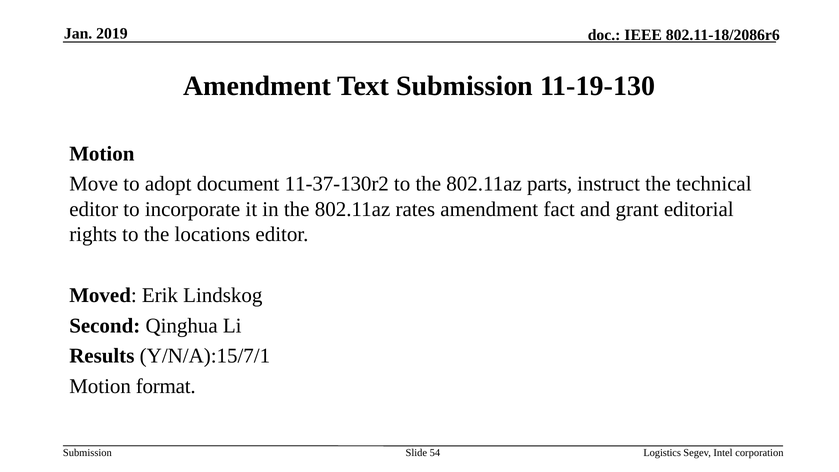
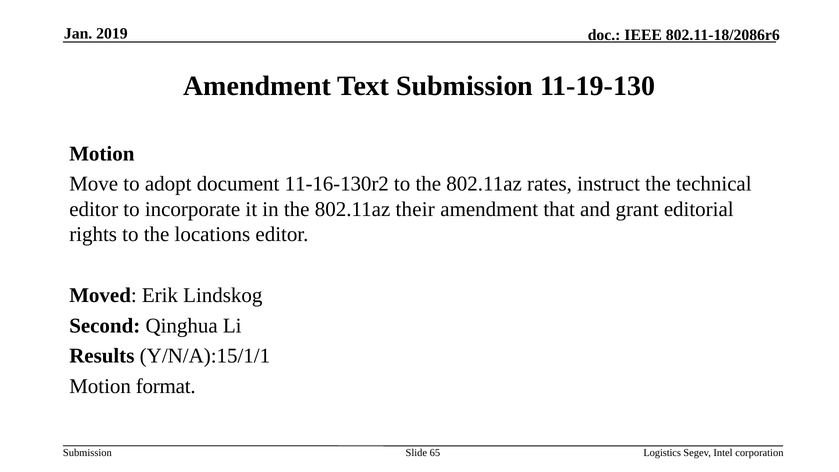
11-37-130r2: 11-37-130r2 -> 11-16-130r2 (337, 184)
parts: parts -> rates (550, 184)
rates: rates -> their (415, 209)
fact: fact -> that (559, 209)
Y/N/A):15/7/1: Y/N/A):15/7/1 -> Y/N/A):15/1/1 (205, 356)
54: 54 -> 65 (435, 453)
